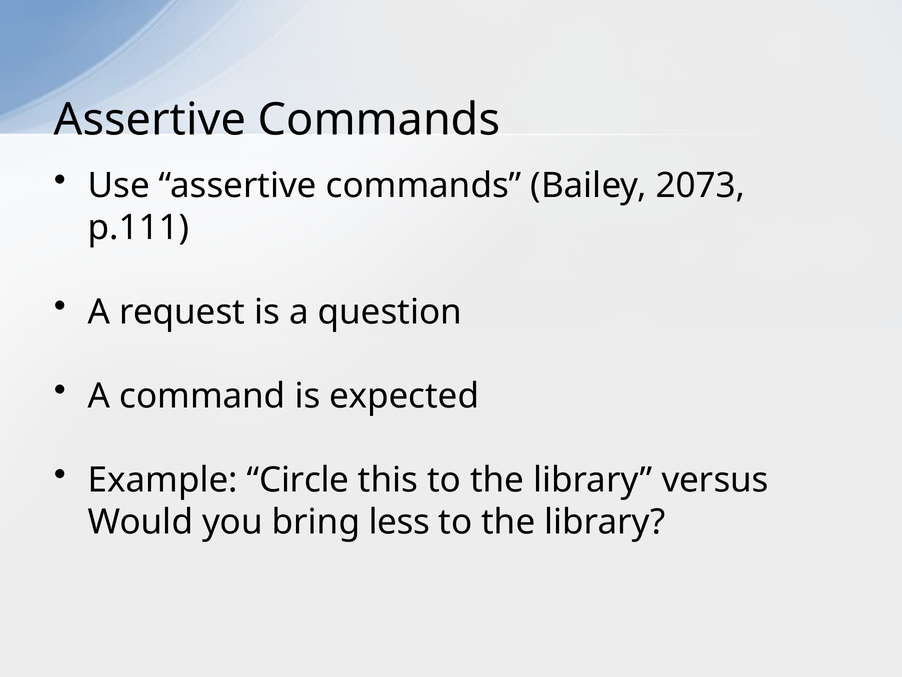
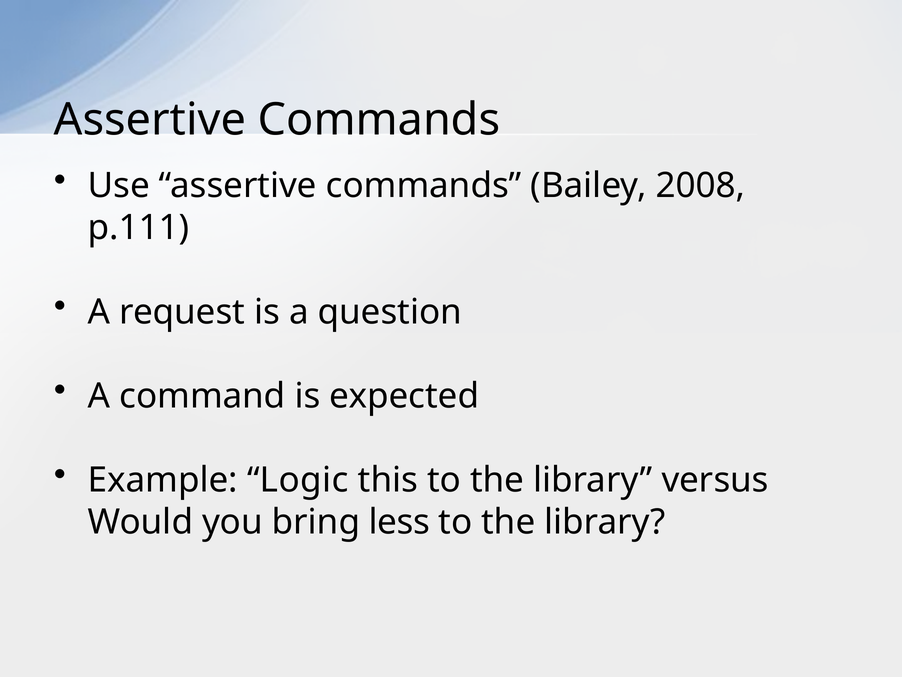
2073: 2073 -> 2008 (700, 186)
Circle: Circle -> Logic (298, 480)
